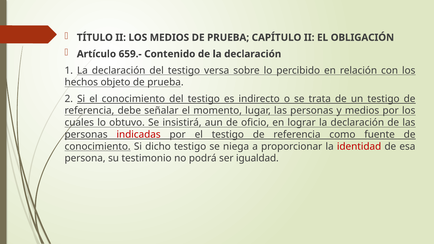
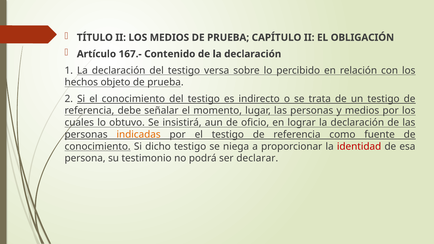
659.-: 659.- -> 167.- (130, 54)
indicadas colour: red -> orange (139, 135)
igualdad: igualdad -> declarar (257, 158)
